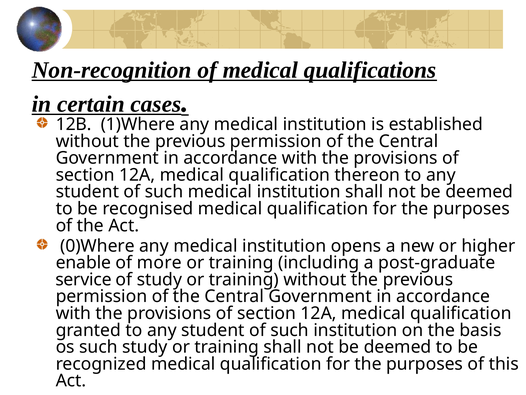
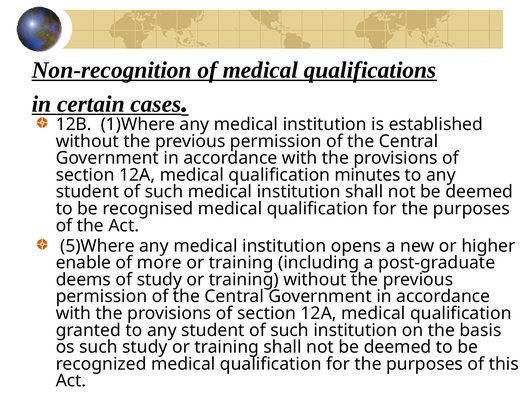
thereon: thereon -> minutes (367, 175)
0)Where: 0)Where -> 5)Where (97, 246)
service: service -> deems (83, 279)
